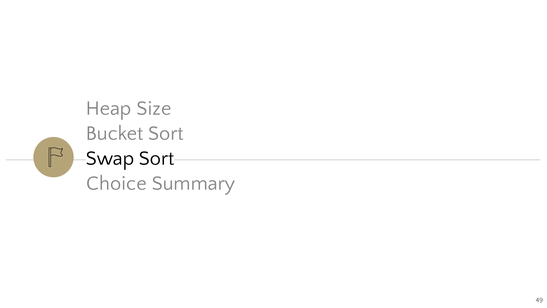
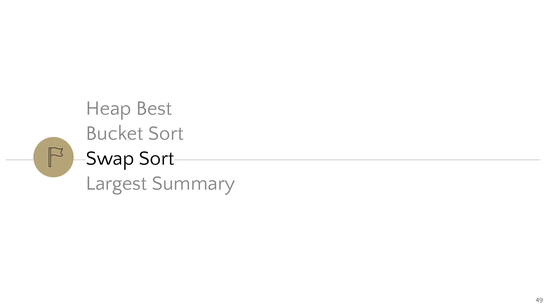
Size: Size -> Best (154, 108)
Choice: Choice -> Largest (117, 183)
